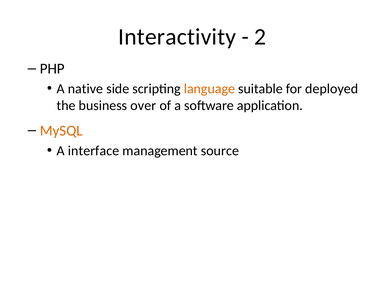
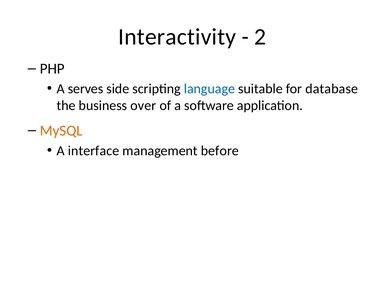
native: native -> serves (86, 89)
language colour: orange -> blue (209, 89)
deployed: deployed -> database (332, 89)
source: source -> before (220, 150)
